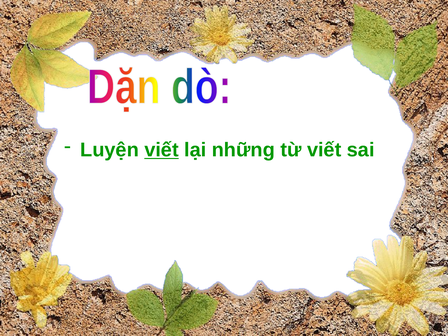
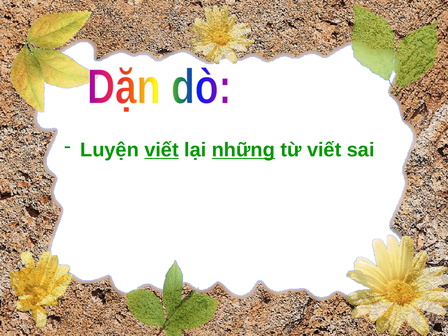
những underline: none -> present (243, 150)
